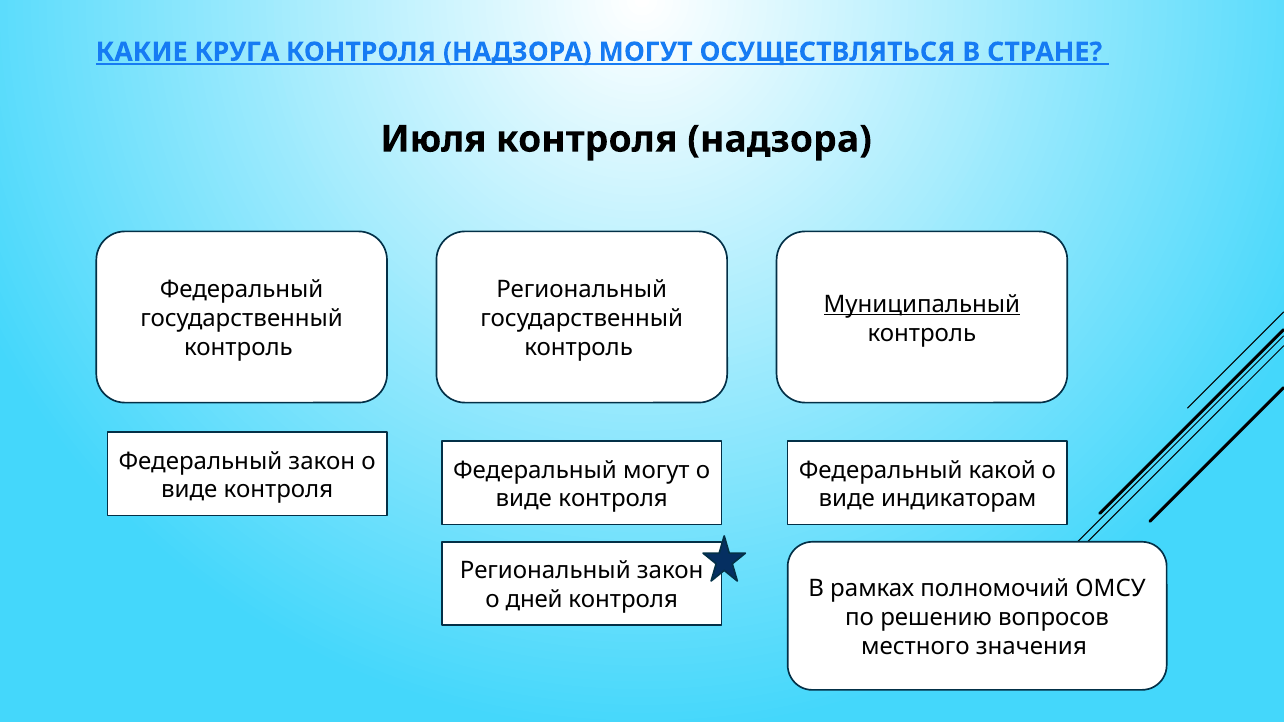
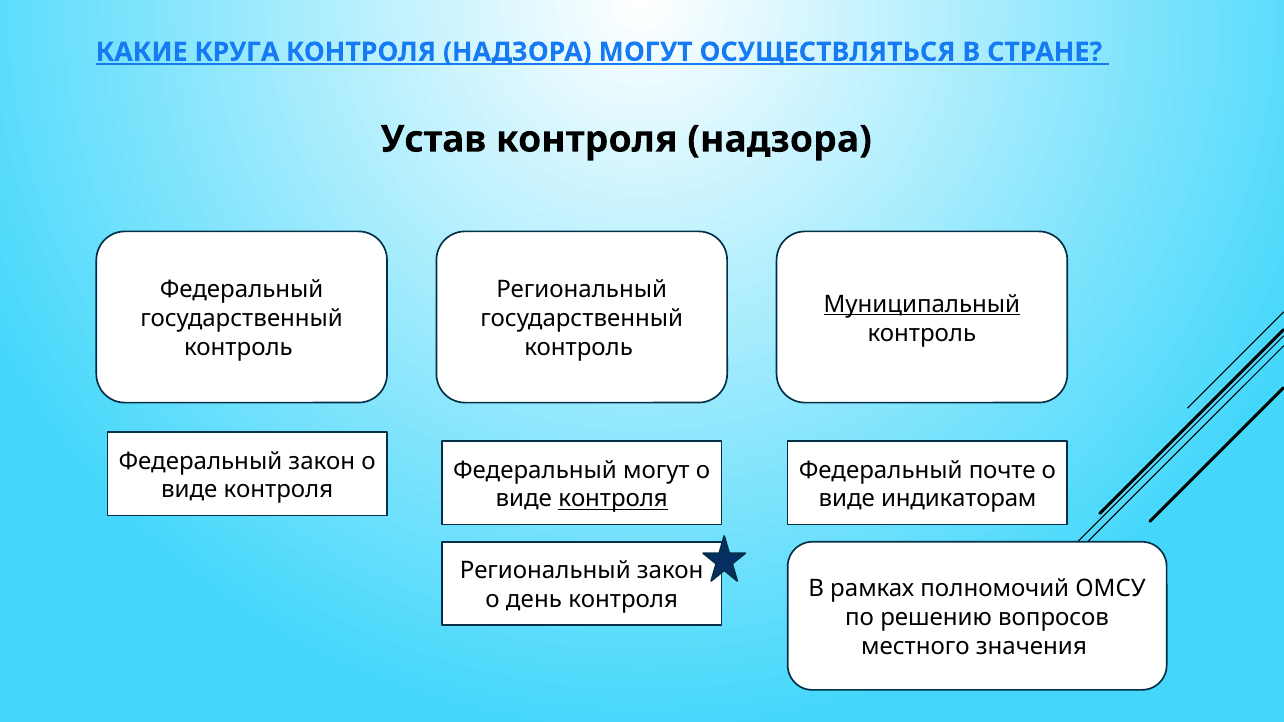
Июля: Июля -> Устав (433, 139)
какой: какой -> почте (1002, 470)
контроля underline: none -> present (613, 499)
дней: дней -> день (534, 600)
